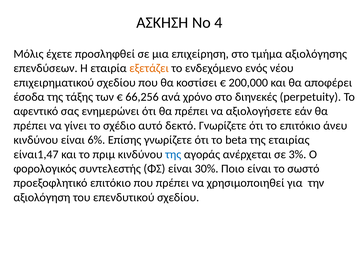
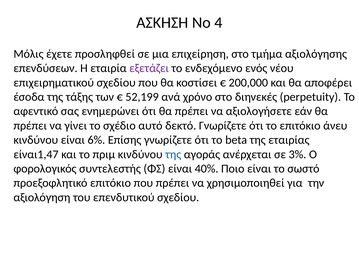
εξετάζει colour: orange -> purple (149, 68)
66,256: 66,256 -> 52,199 (142, 97)
30%: 30% -> 40% (207, 169)
